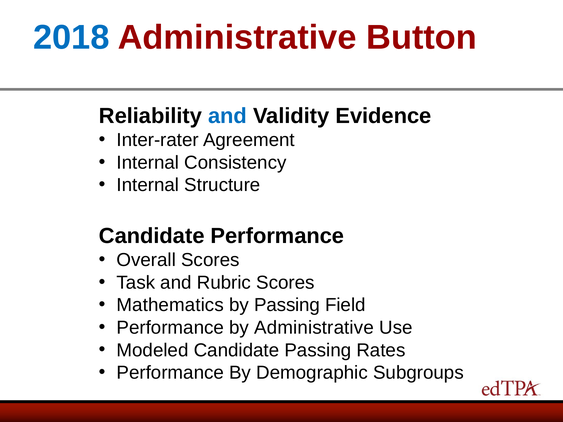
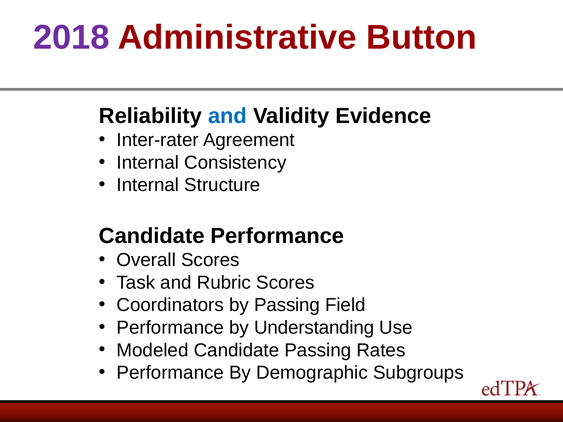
2018 colour: blue -> purple (71, 38)
Mathematics: Mathematics -> Coordinators (170, 305)
by Administrative: Administrative -> Understanding (314, 328)
